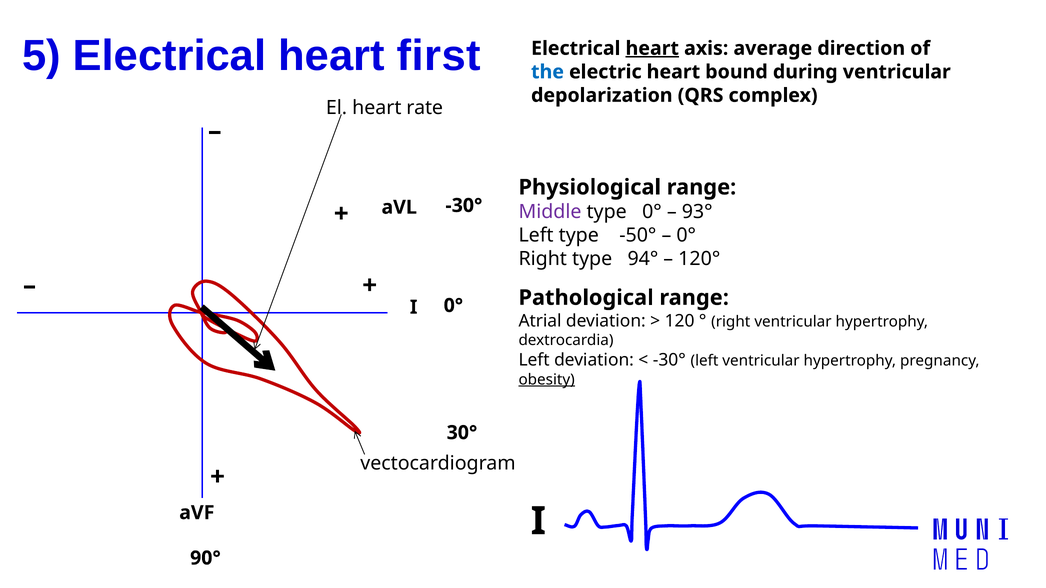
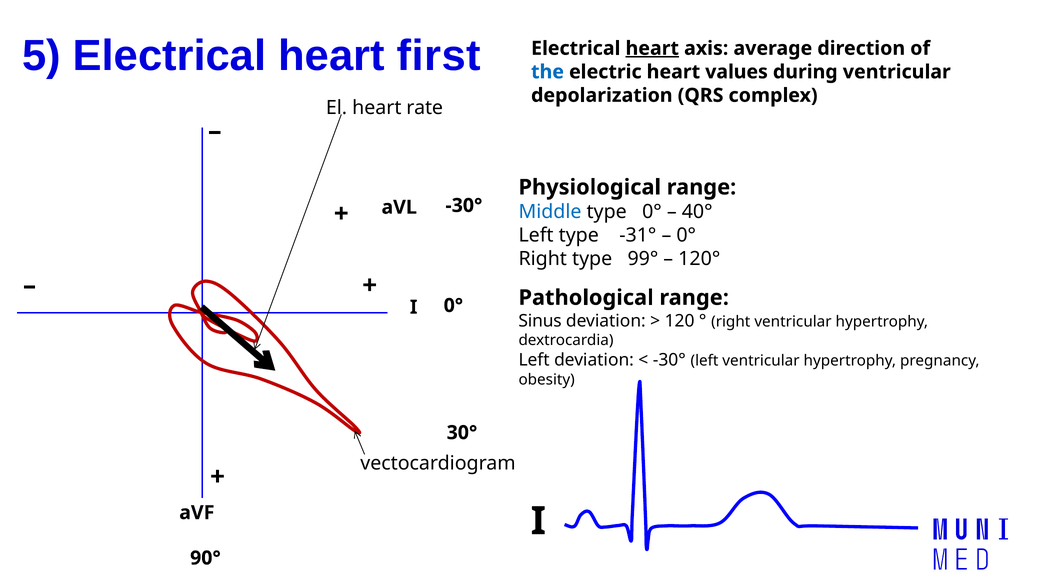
bound: bound -> values (737, 72)
Middle colour: purple -> blue (550, 212)
93°: 93° -> 40° (697, 212)
-50°: -50° -> -31° (638, 236)
94°: 94° -> 99° (643, 259)
Atrial: Atrial -> Sinus (540, 321)
obesity underline: present -> none (547, 380)
